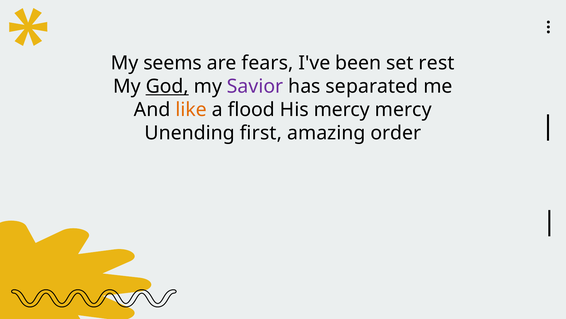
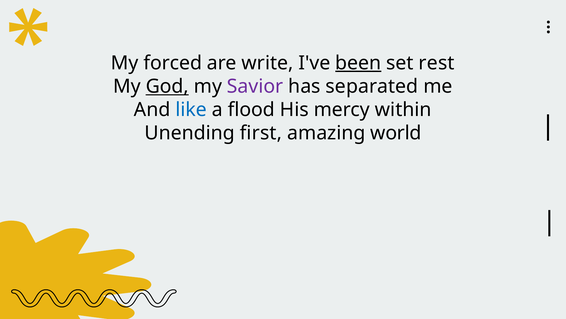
seems: seems -> forced (173, 63)
fears: fears -> write (267, 63)
been underline: none -> present (358, 63)
like colour: orange -> blue (191, 110)
mercy mercy: mercy -> within (403, 110)
order: order -> world (396, 133)
